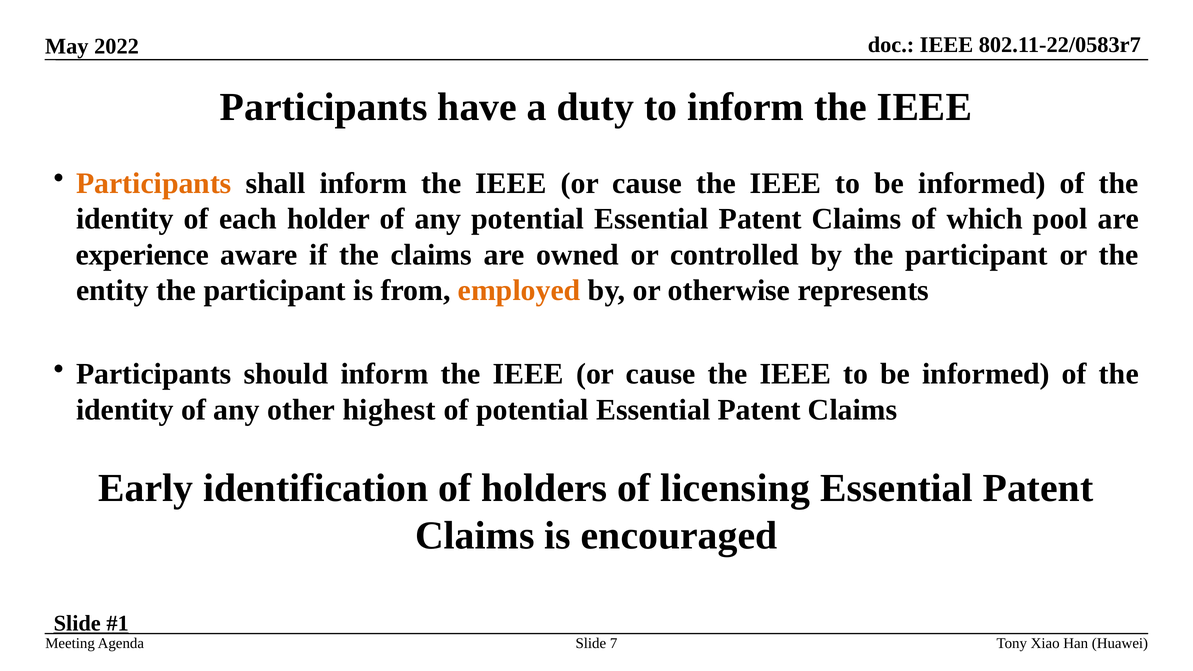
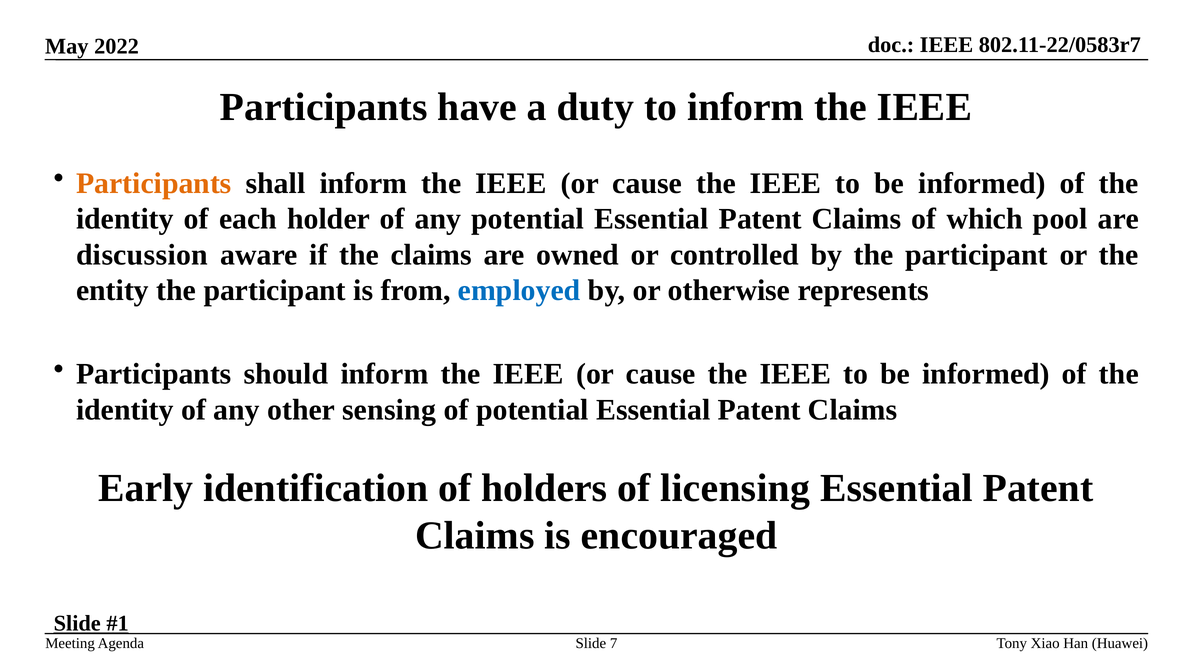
experience: experience -> discussion (142, 255)
employed colour: orange -> blue (519, 291)
highest: highest -> sensing (389, 410)
